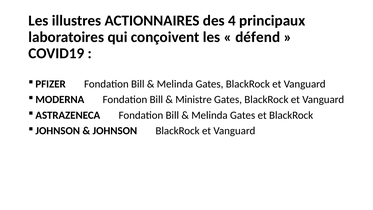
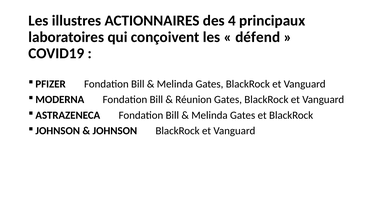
Ministre: Ministre -> Réunion (194, 99)
